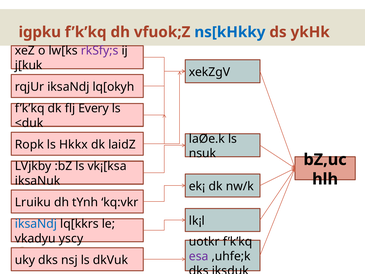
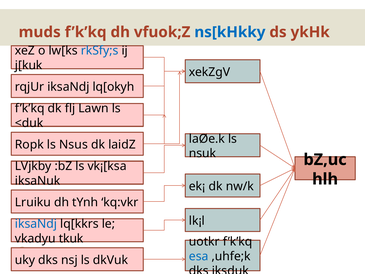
igpku: igpku -> muds (40, 32)
rkSfy;s colour: purple -> blue (100, 51)
Every: Every -> Lawn (94, 108)
Hkkx: Hkkx -> Nsus (73, 144)
yscy: yscy -> tkuk (71, 238)
esa colour: purple -> blue (199, 256)
